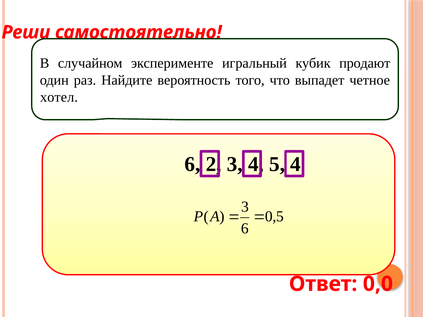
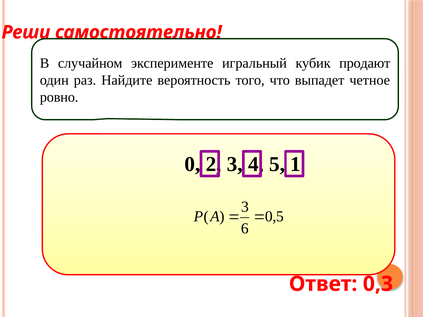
хотел: хотел -> ровно (59, 97)
6: 6 -> 0 (193, 164)
5 4: 4 -> 1 (296, 164)
0,0: 0,0 -> 0,3 (378, 284)
